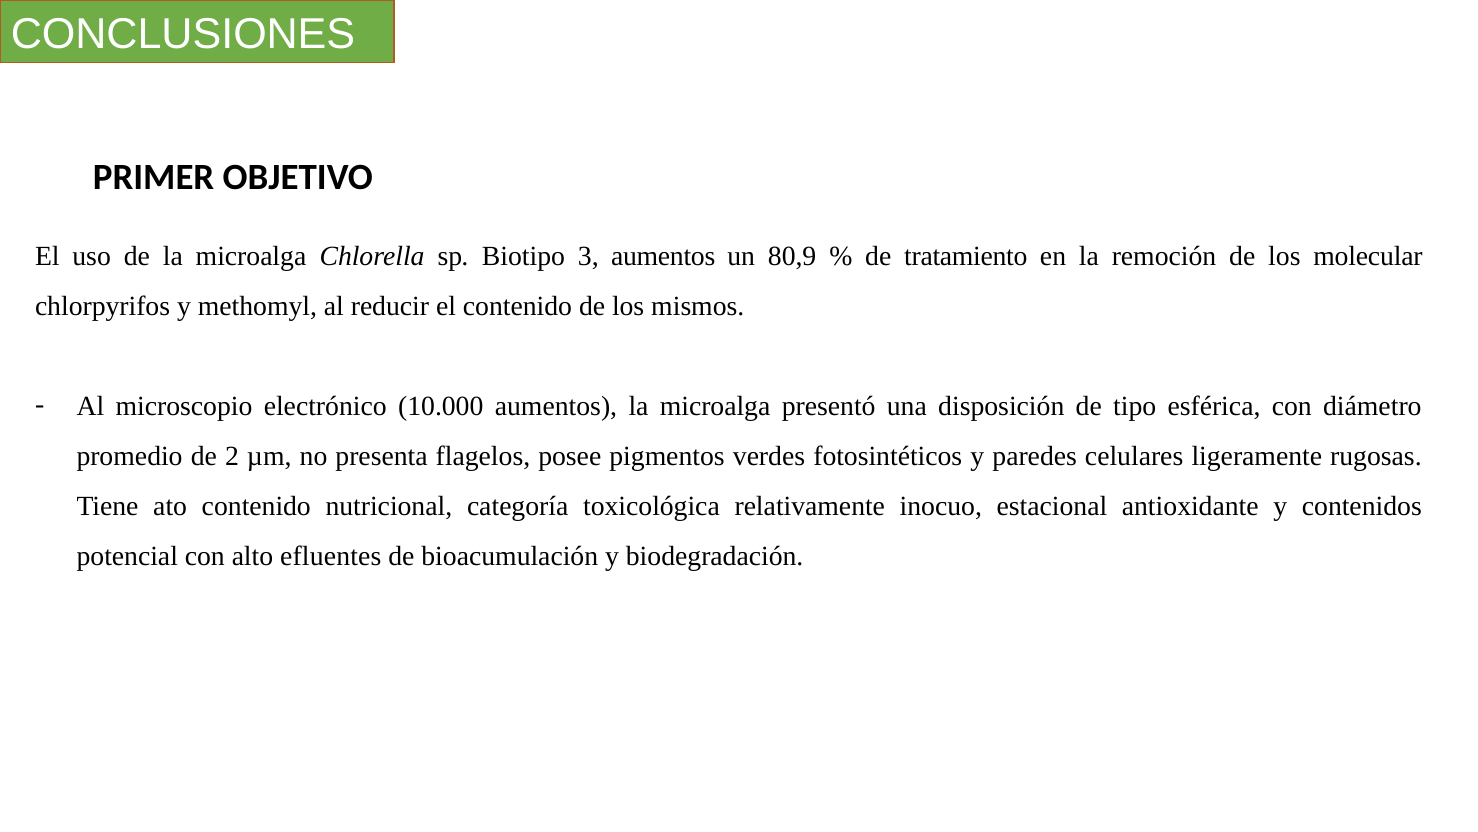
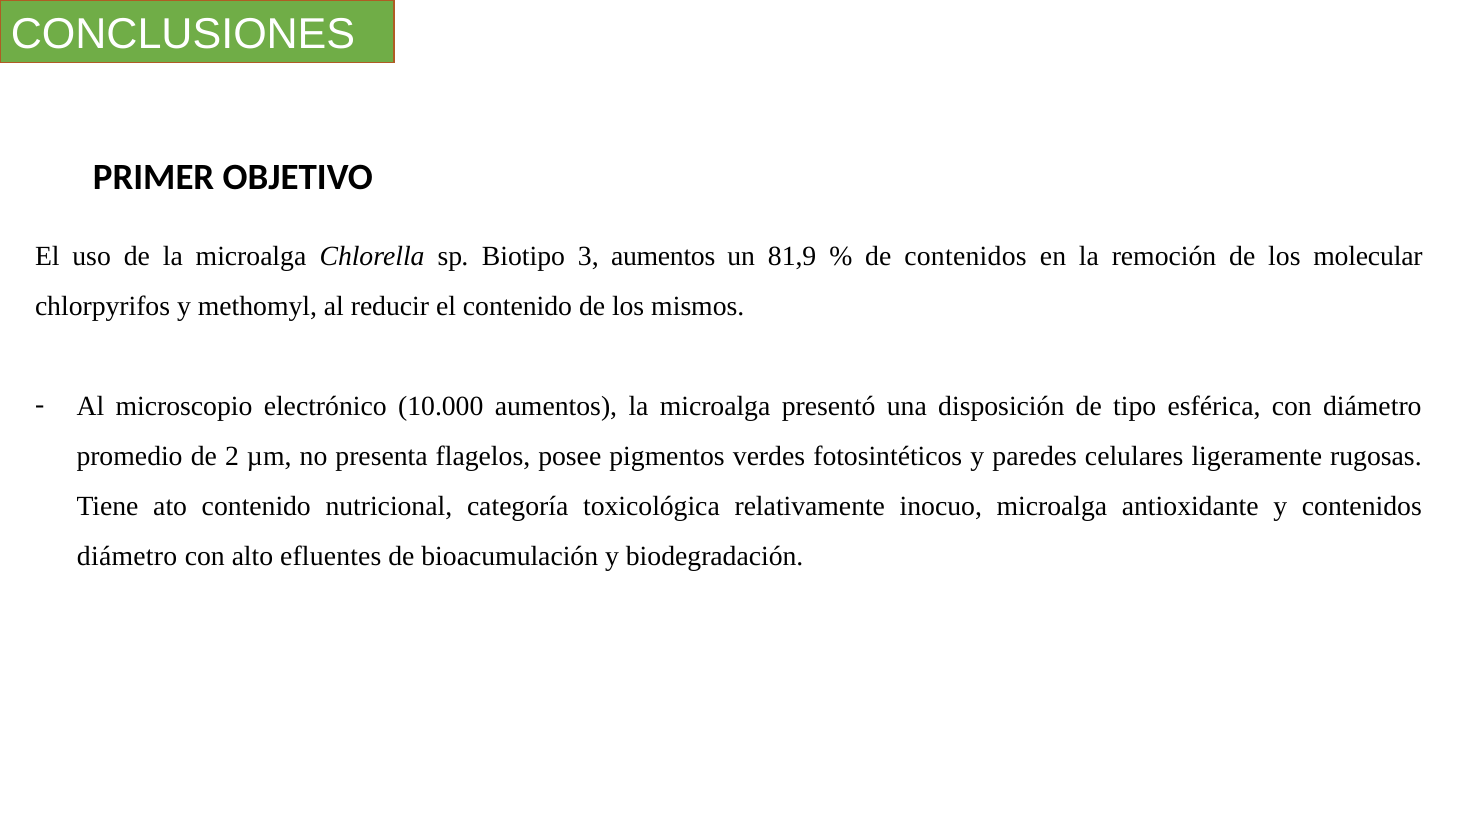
80,9: 80,9 -> 81,9 (792, 256)
de tratamiento: tratamiento -> contenidos (966, 256)
inocuo estacional: estacional -> microalga (1052, 506)
potencial: potencial -> diámetro (127, 556)
